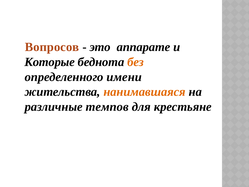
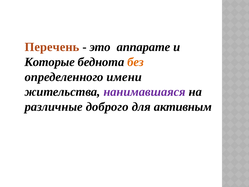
Вопросов: Вопросов -> Перечень (52, 47)
нанимавшаяся colour: orange -> purple (145, 92)
темпов: темпов -> доброго (107, 107)
крестьяне: крестьяне -> активным (183, 107)
